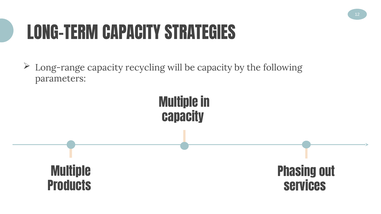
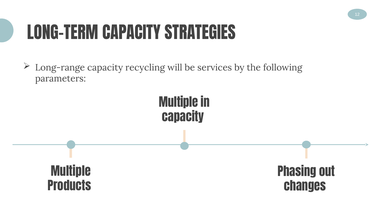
be capacity: capacity -> services (215, 68)
services: services -> changes (305, 187)
